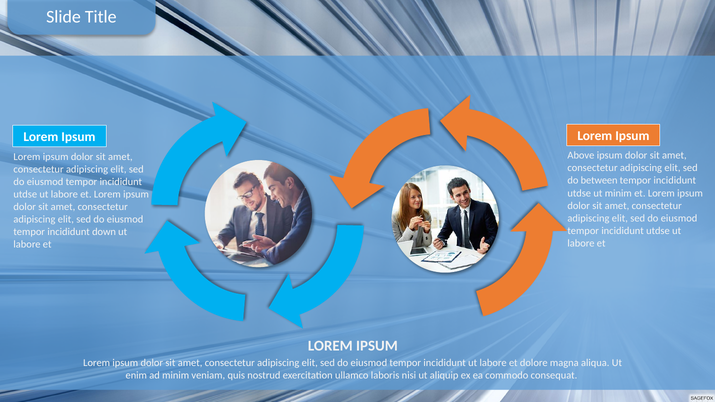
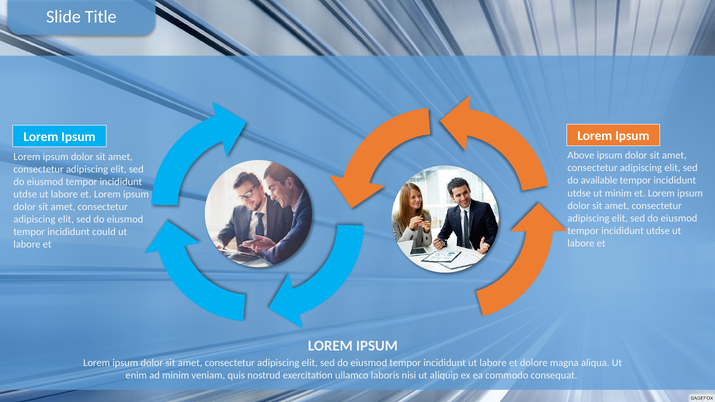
between: between -> available (599, 181)
down: down -> could (104, 232)
